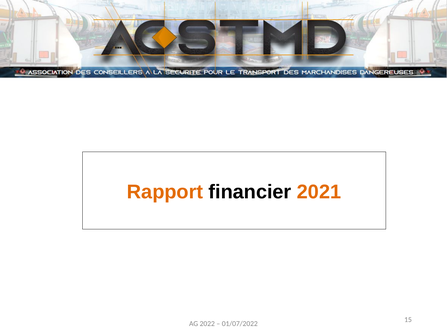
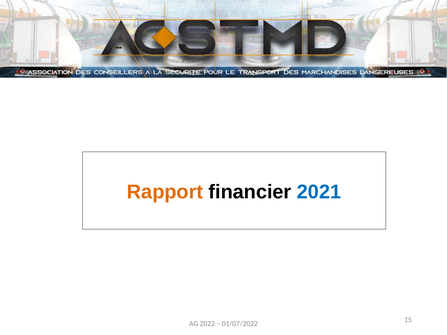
2021 colour: orange -> blue (319, 192)
